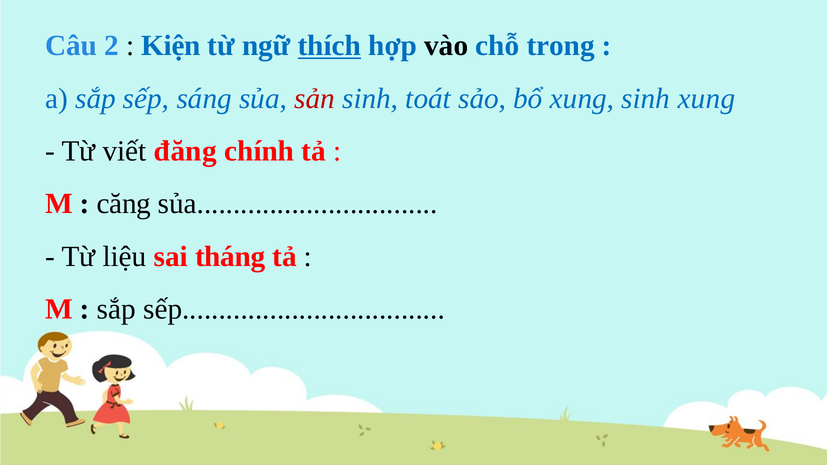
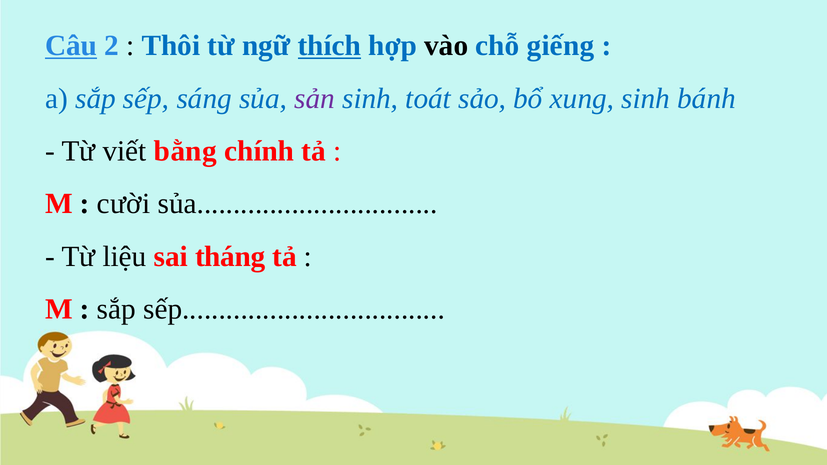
Câu underline: none -> present (71, 46)
Kiện: Kiện -> Thôi (171, 46)
trong: trong -> giếng (561, 46)
sản colour: red -> purple (315, 98)
sinh xung: xung -> bánh (707, 98)
đăng: đăng -> bằng (185, 151)
căng: căng -> cười (124, 204)
